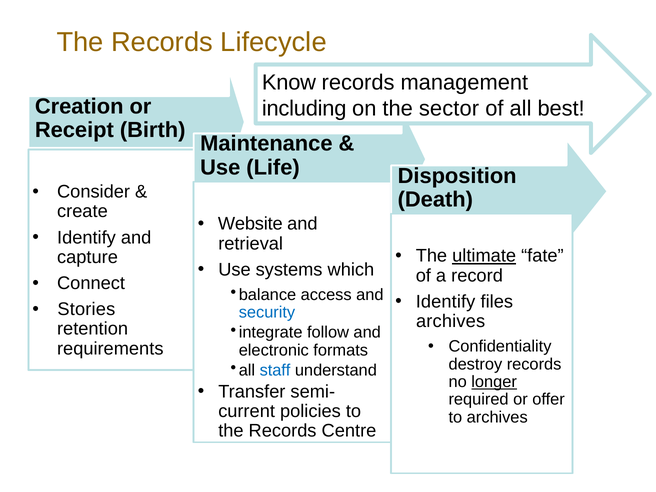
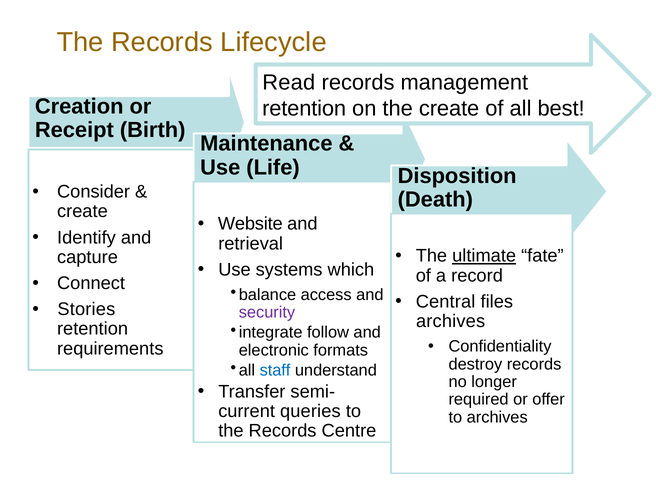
Know: Know -> Read (289, 82)
including: including -> retention (304, 109)
the sector: sector -> create (449, 109)
Identify: Identify -> Central (446, 302)
security colour: blue -> purple (267, 312)
longer underline: present -> none (494, 382)
policies: policies -> queries (310, 411)
